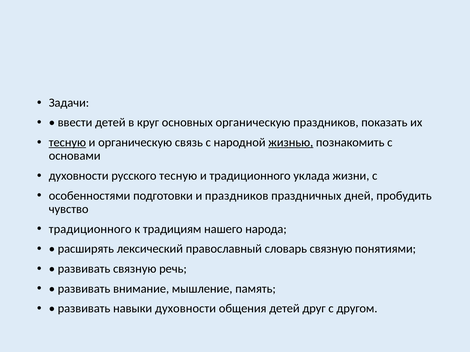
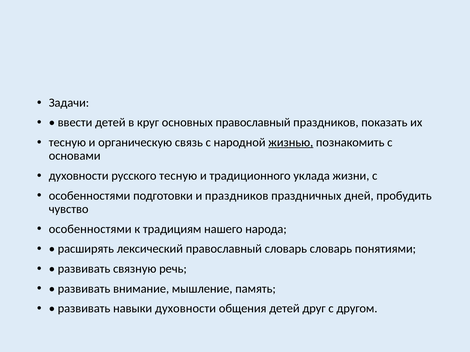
основных органическую: органическую -> православный (253, 123)
тесную underline: present -> none (67, 143)
традиционного: традиционного -> особенностями (90, 229)
словарь связную: связную -> словарь (331, 249)
